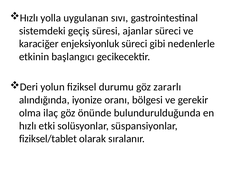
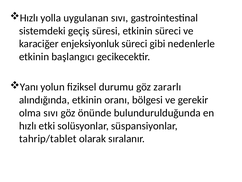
süresi ajanlar: ajanlar -> etkinin (138, 31)
Deri: Deri -> Yanı (29, 87)
alındığında iyonize: iyonize -> etkinin (87, 100)
olma ilaç: ilaç -> sıvı (51, 113)
fiziksel/tablet: fiziksel/tablet -> tahrip/tablet (48, 138)
